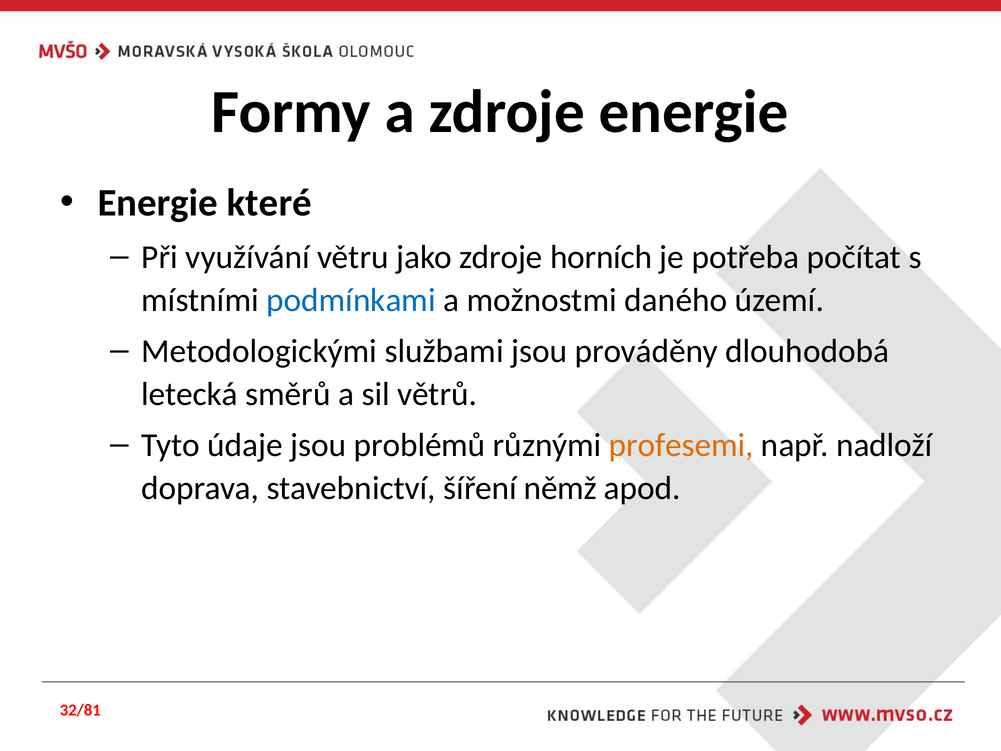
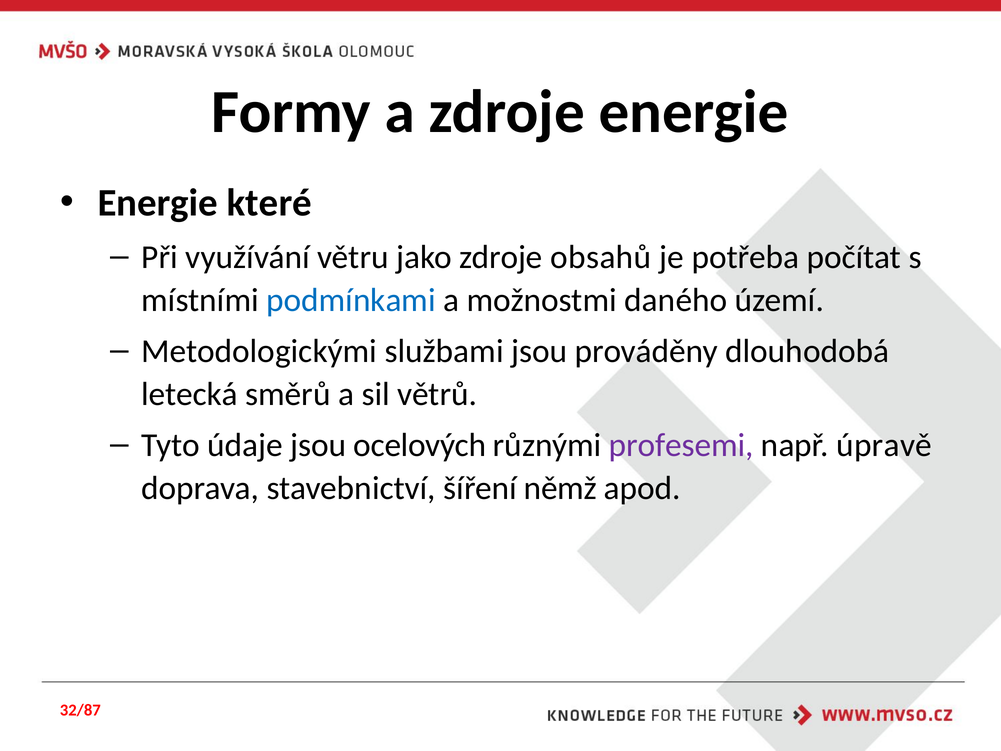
horních: horních -> obsahů (601, 257)
problémů: problémů -> ocelových (420, 445)
profesemi colour: orange -> purple (681, 445)
nadloží: nadloží -> úpravě (884, 445)
32/81: 32/81 -> 32/87 (80, 710)
